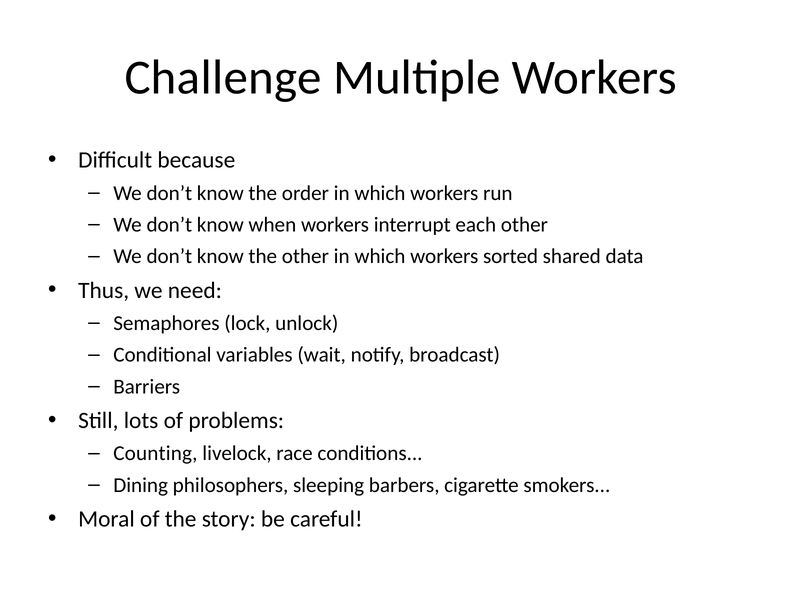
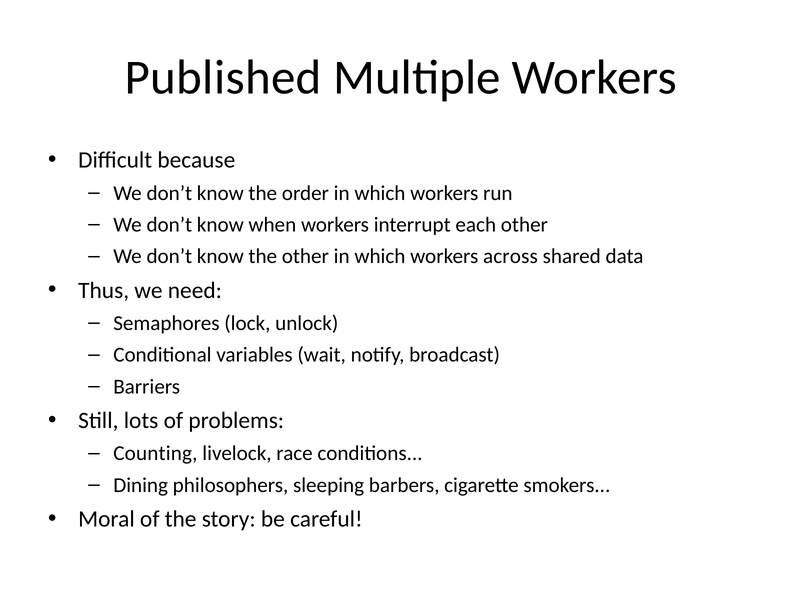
Challenge: Challenge -> Published (223, 78)
sorted: sorted -> across (510, 256)
